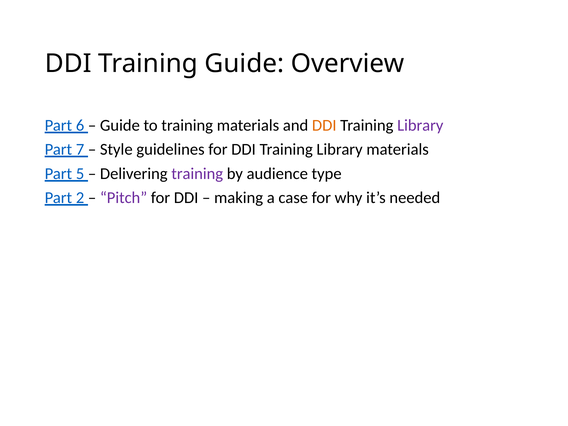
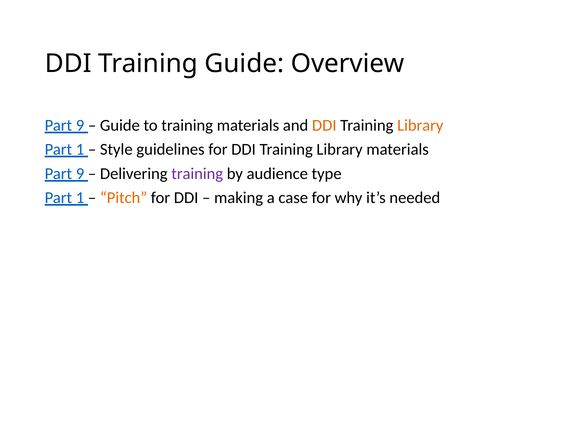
6: 6 -> 9 (80, 125)
Library colour: purple -> orange (420, 125)
7: 7 -> 1 (80, 150)
5: 5 -> 9 (80, 174)
2: 2 -> 1 (80, 198)
Pitch colour: purple -> orange (124, 198)
